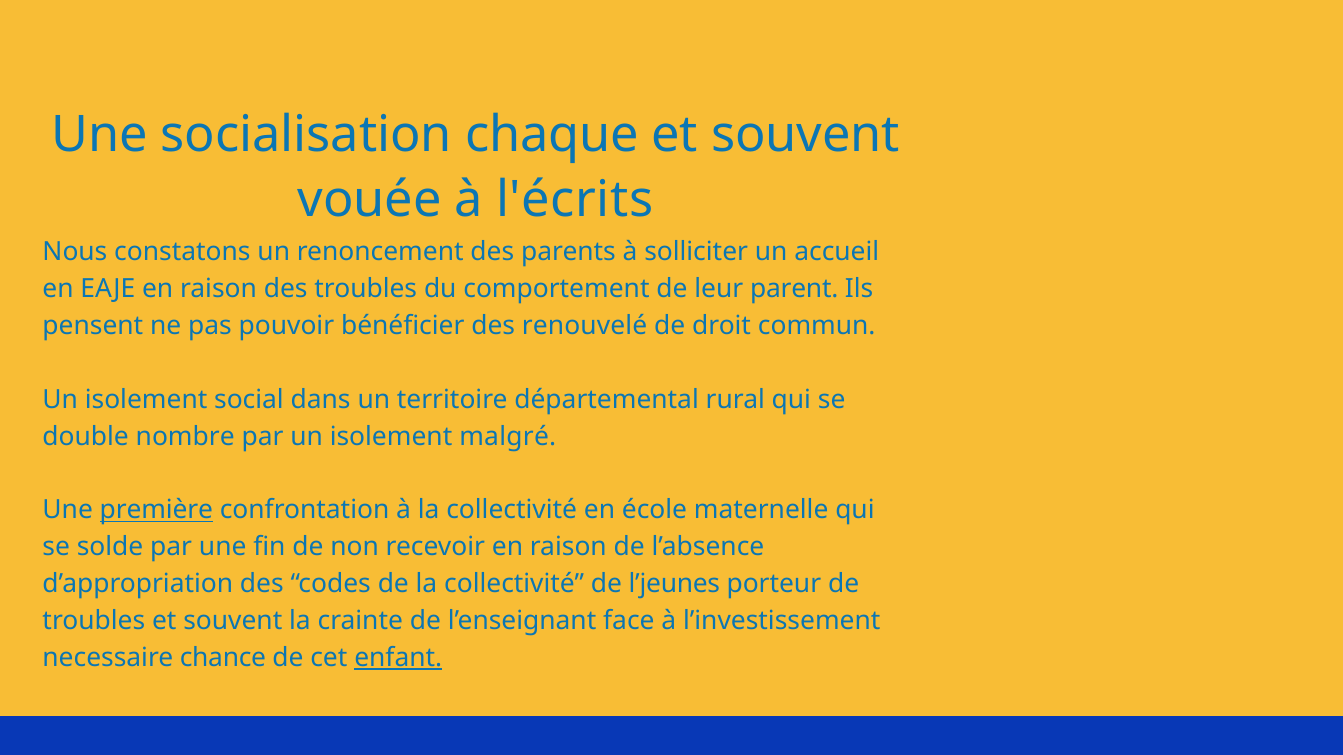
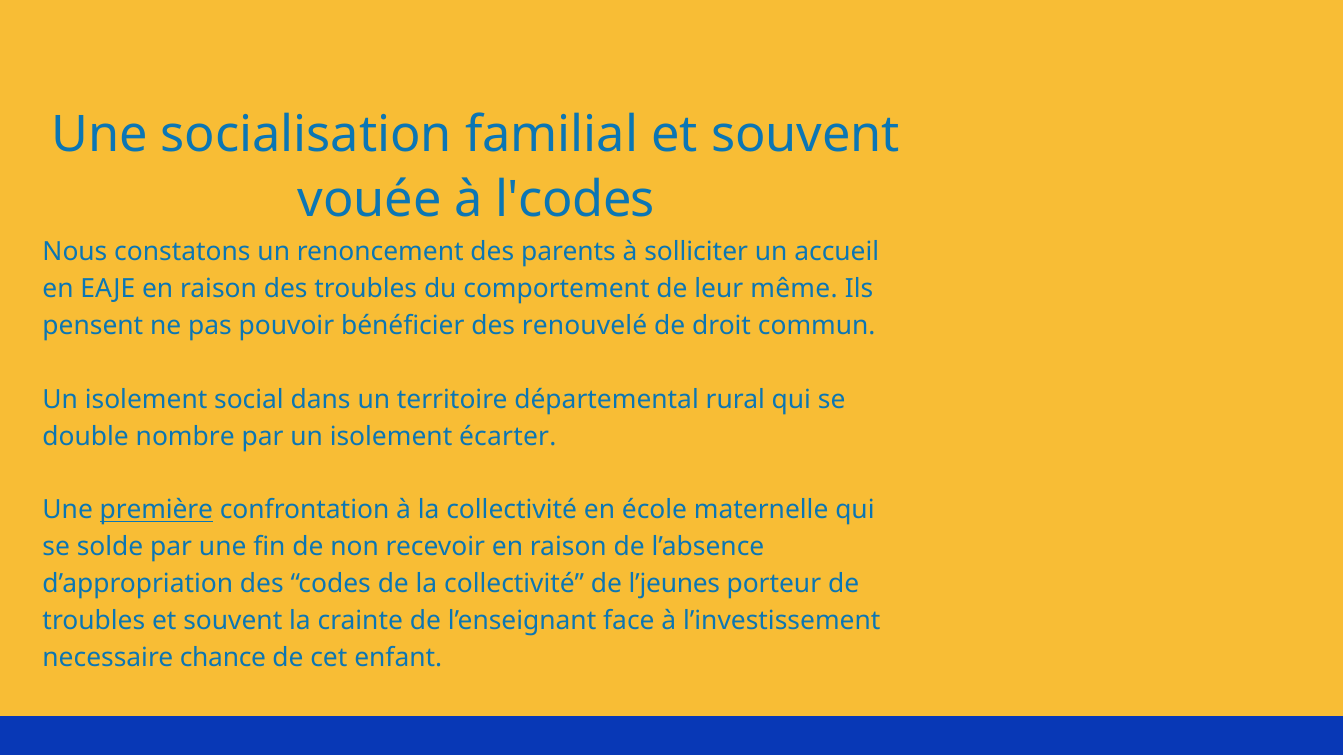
chaque: chaque -> familial (552, 135)
l'écrits: l'écrits -> l'codes (575, 200)
parent: parent -> même (794, 289)
malgré: malgré -> écarter (508, 437)
enfant underline: present -> none (398, 658)
